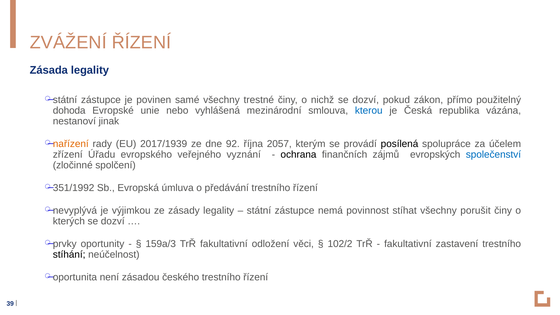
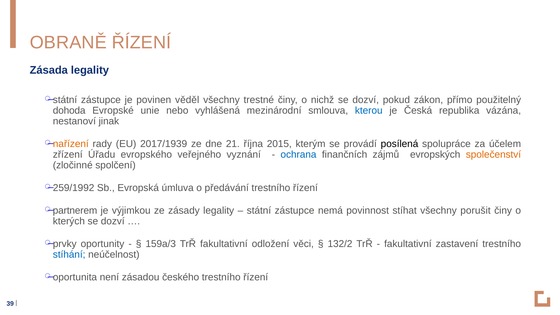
ZVÁŽENÍ: ZVÁŽENÍ -> OBRANĚ (68, 43)
samé: samé -> věděl (187, 100)
92: 92 -> 21 (233, 144)
2057: 2057 -> 2015 (279, 144)
ochrana colour: black -> blue (298, 155)
společenství colour: blue -> orange (493, 155)
351/1992: 351/1992 -> 259/1992 (74, 188)
nevyplývá: nevyplývá -> partnerem (75, 211)
102/2: 102/2 -> 132/2 (340, 244)
stíhání colour: black -> blue (69, 255)
